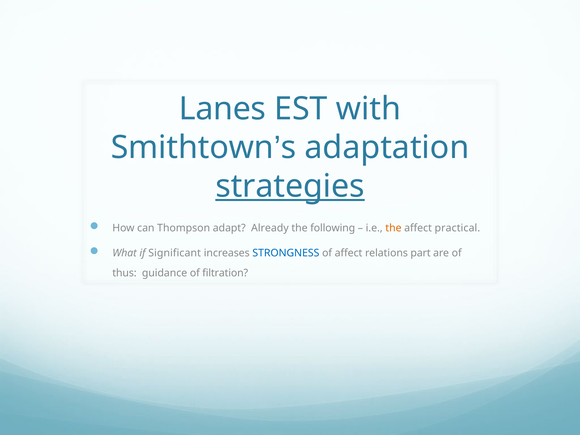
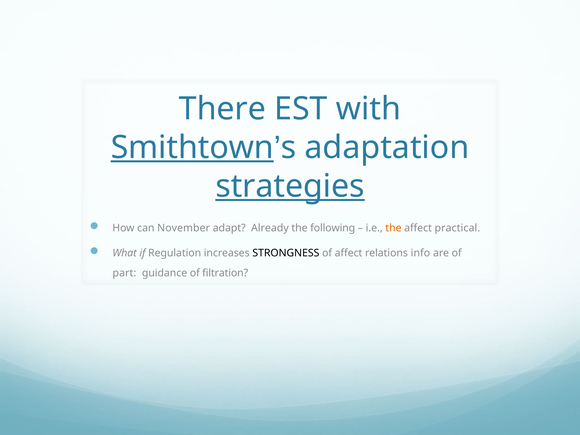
Lanes: Lanes -> There (222, 109)
Smithtown underline: none -> present (192, 147)
Thompson: Thompson -> November (184, 228)
Significant: Significant -> Regulation (175, 253)
STRONGNESS colour: blue -> black (286, 253)
part: part -> info (420, 253)
thus: thus -> part (124, 273)
